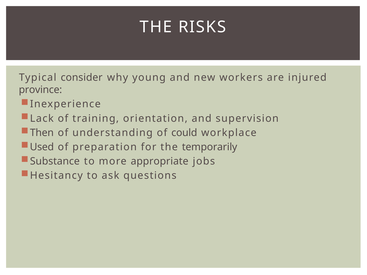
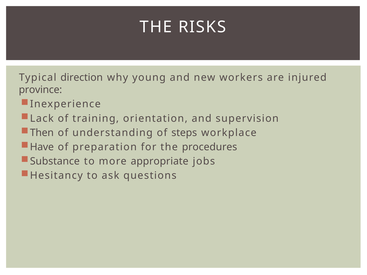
consider: consider -> direction (82, 78)
could: could -> steps (184, 133)
Used: Used -> Have (42, 147)
temporarily: temporarily -> procedures (210, 147)
